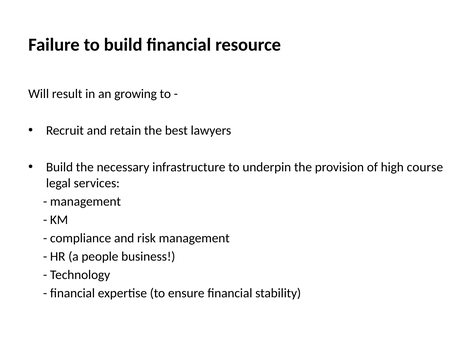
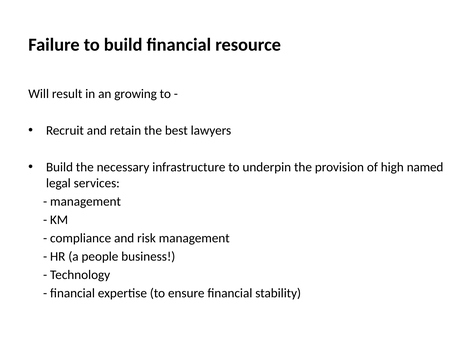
course: course -> named (425, 167)
